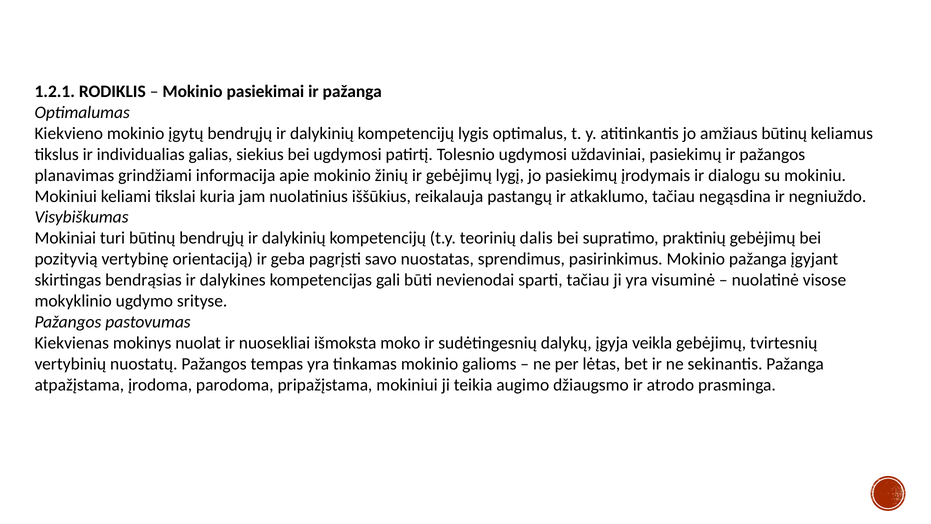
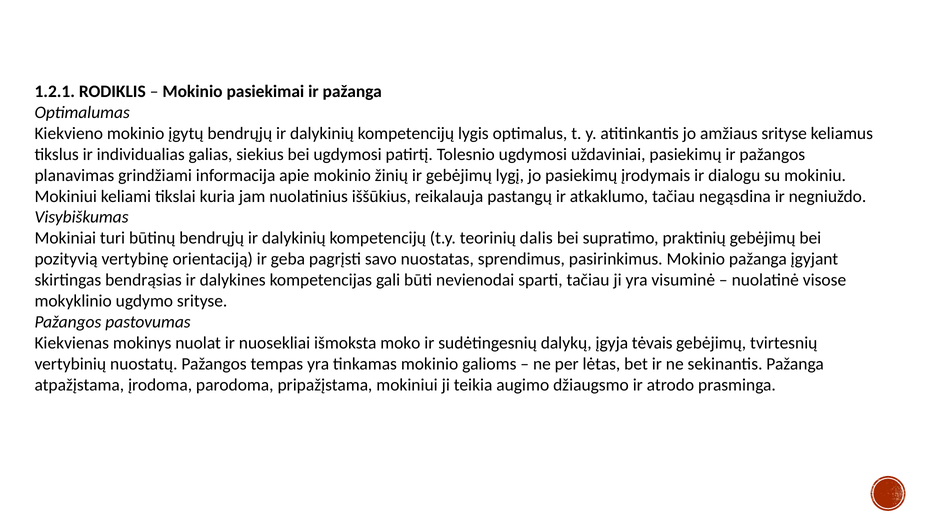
amžiaus būtinų: būtinų -> srityse (784, 133)
veikla: veikla -> tėvais (652, 343)
